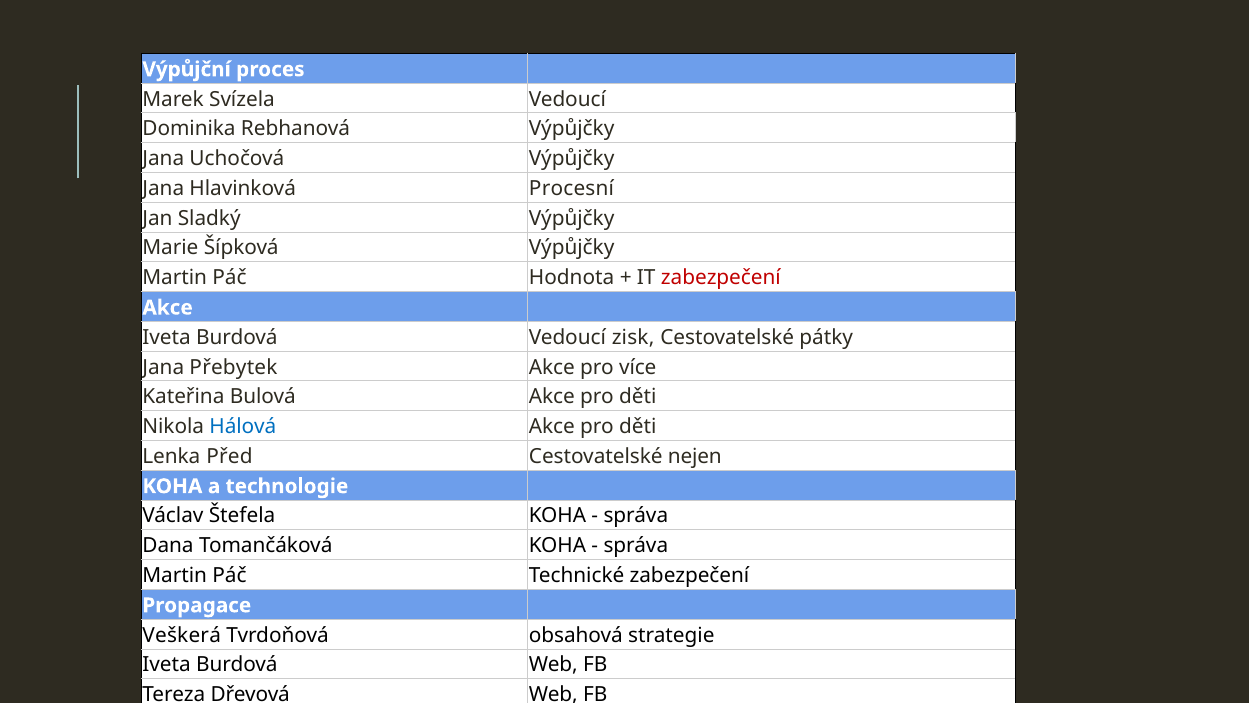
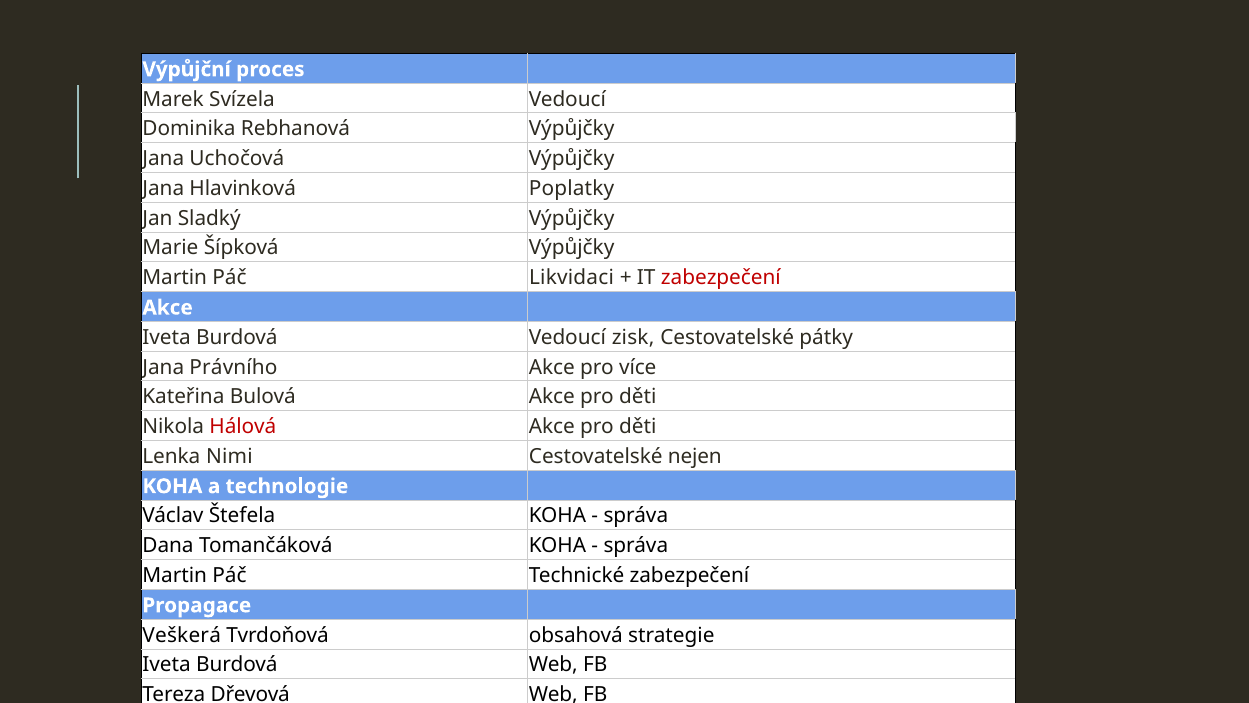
Procesní: Procesní -> Poplatky (572, 188)
Hodnota: Hodnota -> Likvidaci (572, 278)
Přebytek: Přebytek -> Právního (234, 367)
Hálová colour: blue -> red (243, 427)
Před: Před -> Nimi (229, 456)
